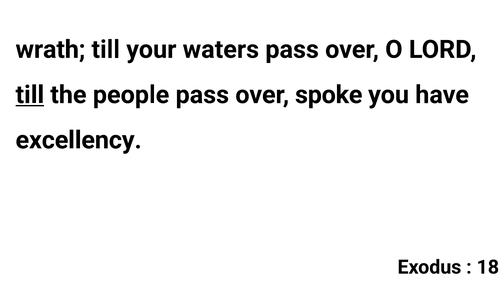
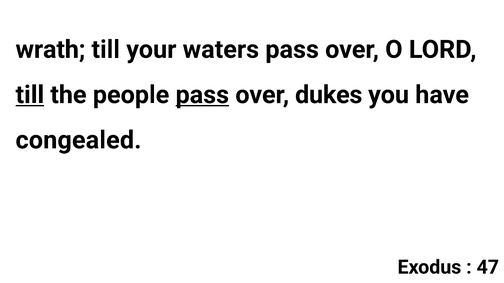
pass underline: none -> present (202, 95)
spoke: spoke -> dukes (329, 95)
excellency: excellency -> congealed (79, 140)
18: 18 -> 47 (488, 268)
